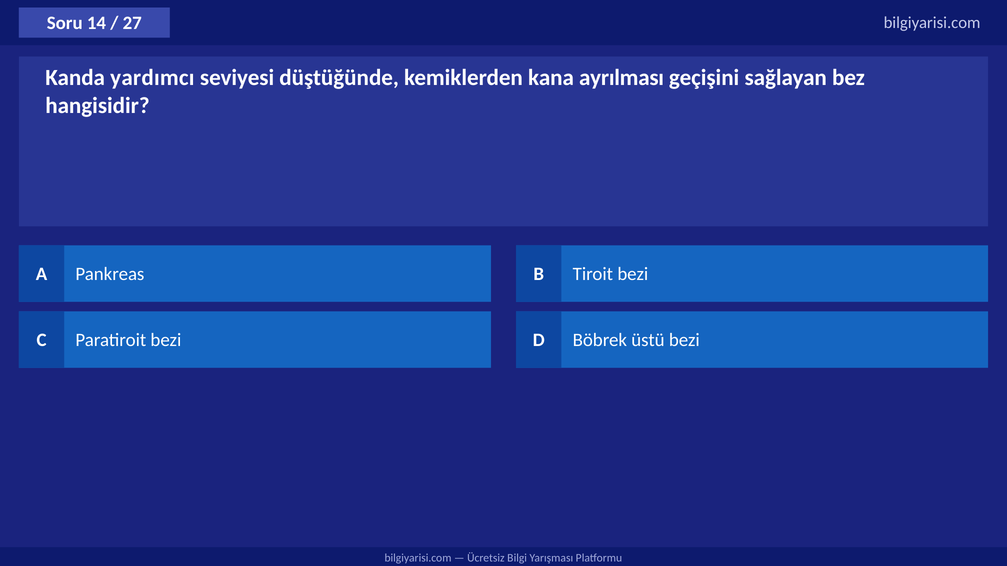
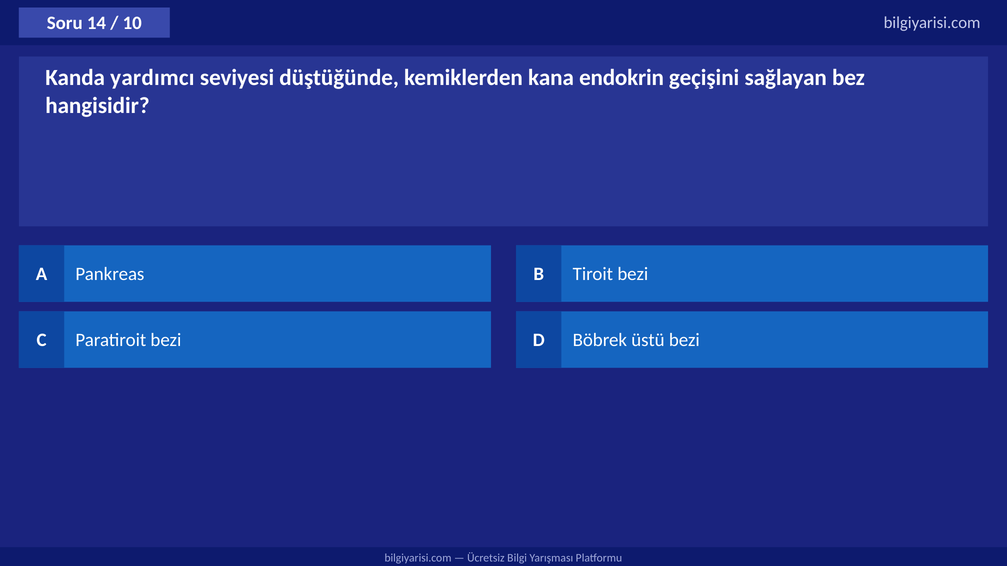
27: 27 -> 10 (132, 23)
ayrılması: ayrılması -> endokrin (622, 78)
